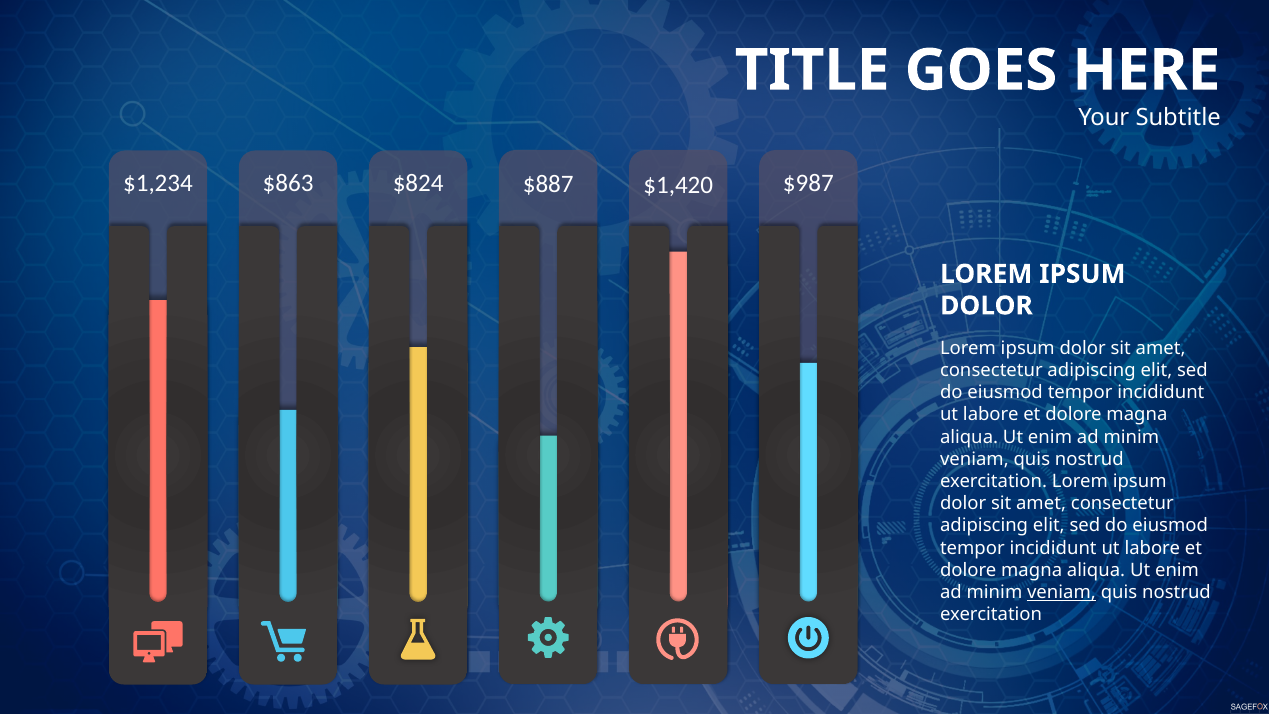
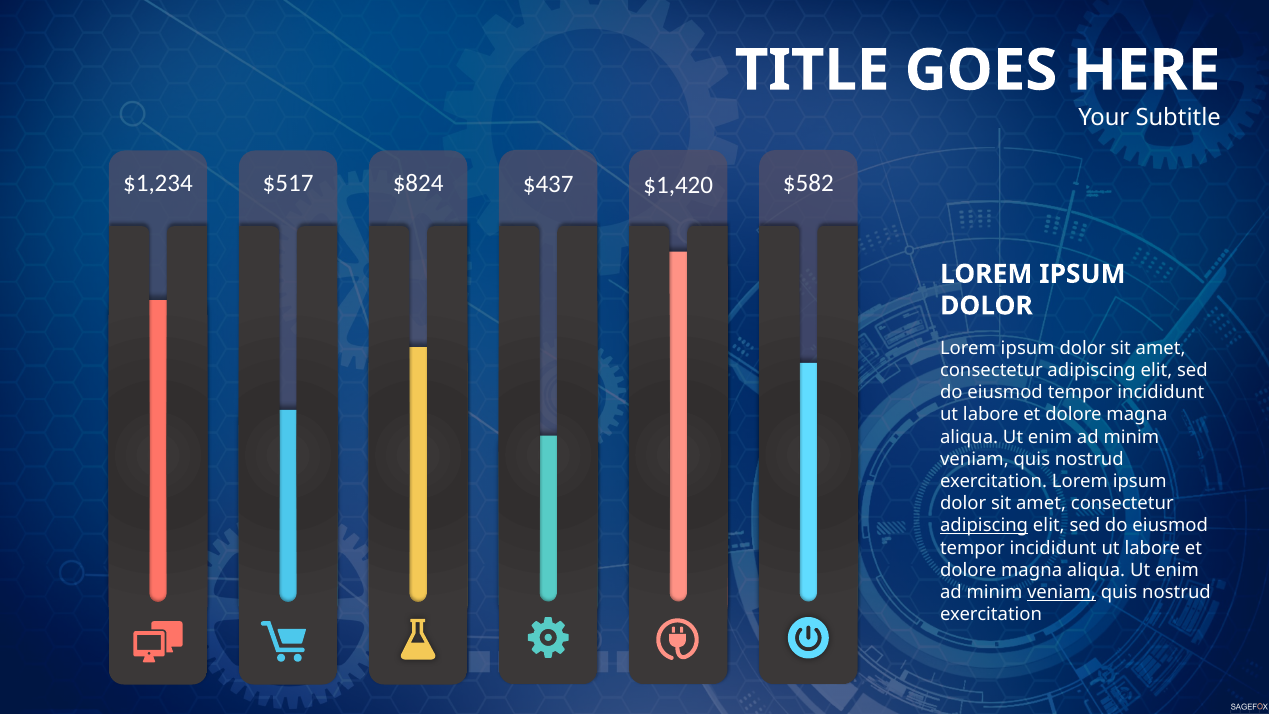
$863: $863 -> $517 (288, 184)
$887: $887 -> $437 (548, 184)
$987: $987 -> $582 (808, 184)
adipiscing underline: none -> present (984, 526)
